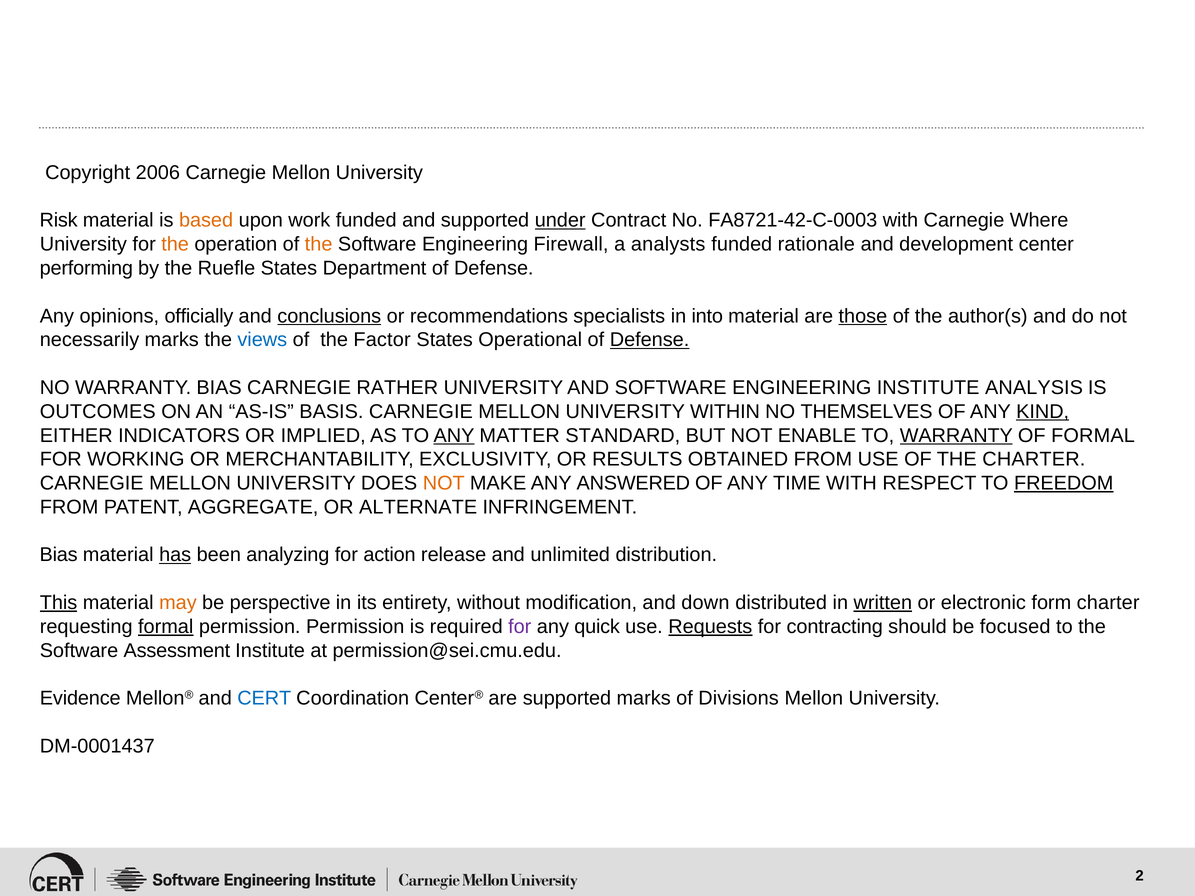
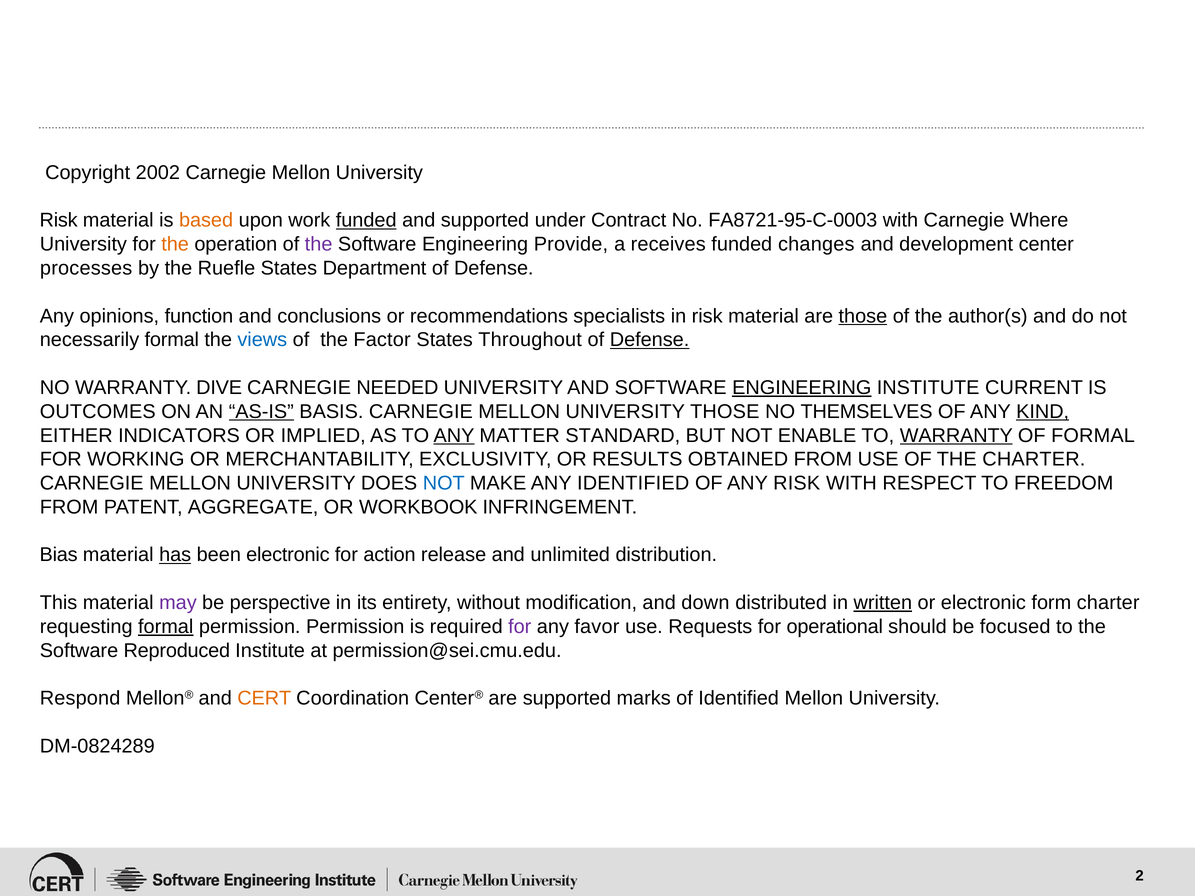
2006: 2006 -> 2002 (158, 173)
funded underline: none -> present (366, 220)
under underline: present -> none (560, 220)
FA8721-42-C-0003: FA8721-42-C-0003 -> FA8721-95-C-0003 (793, 220)
the colour: orange -> purple (319, 244)
Firewall: Firewall -> Provide (571, 244)
analysts: analysts -> receives (668, 244)
rationale: rationale -> changes (816, 244)
performing: performing -> processes (86, 268)
officially: officially -> function (199, 316)
conclusions underline: present -> none (329, 316)
in into: into -> risk (707, 316)
necessarily marks: marks -> formal (172, 340)
Operational: Operational -> Throughout (530, 340)
WARRANTY BIAS: BIAS -> DIVE (219, 388)
RATHER: RATHER -> NEEDED (397, 388)
ENGINEERING underline: none -> present (802, 388)
ANALYSIS: ANALYSIS -> CURRENT (1034, 388)
AS-IS underline: none -> present (261, 412)
UNIVERSITY WITHIN: WITHIN -> THOSE (725, 412)
NOT colour: orange -> blue (444, 483)
ANY ANSWERED: ANSWERED -> IDENTIFIED (633, 483)
ANY TIME: TIME -> RISK (797, 483)
FREEDOM underline: present -> none (1064, 483)
ALTERNATE: ALTERNATE -> WORKBOOK (418, 507)
been analyzing: analyzing -> electronic (288, 555)
This underline: present -> none (59, 603)
may colour: orange -> purple (178, 603)
quick: quick -> favor (597, 627)
Requests underline: present -> none (710, 627)
contracting: contracting -> operational (835, 627)
Assessment: Assessment -> Reproduced (177, 651)
Evidence: Evidence -> Respond (80, 698)
CERT colour: blue -> orange (264, 698)
of Divisions: Divisions -> Identified (739, 698)
DM-0001437: DM-0001437 -> DM-0824289 (97, 746)
